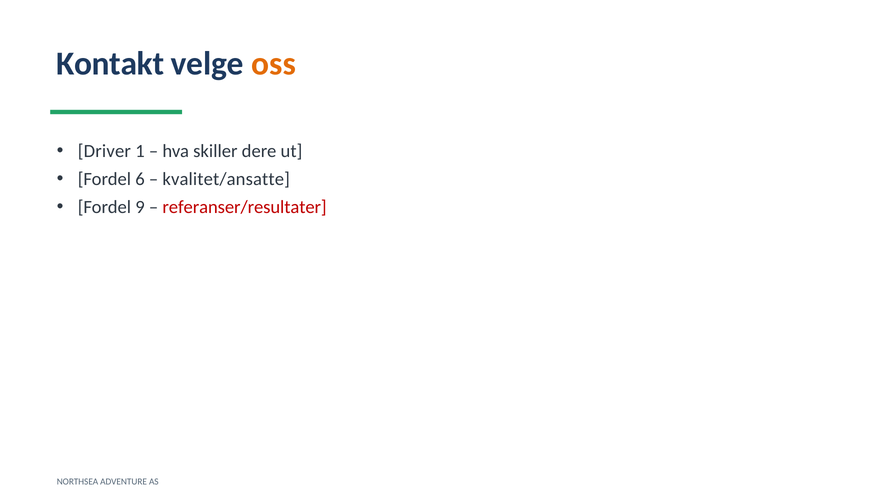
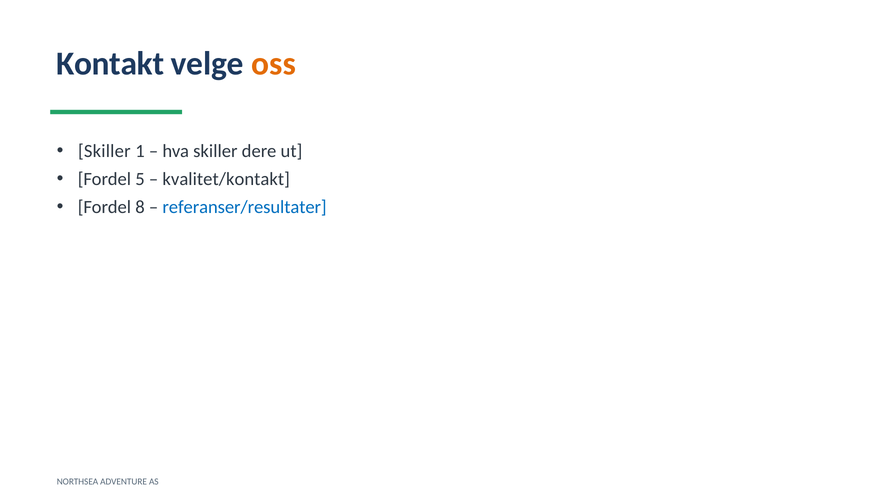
Driver: Driver -> Skiller (104, 151)
6: 6 -> 5 (140, 179)
kvalitet/ansatte: kvalitet/ansatte -> kvalitet/kontakt (226, 179)
9: 9 -> 8 (140, 207)
referanser/resultater colour: red -> blue (245, 207)
